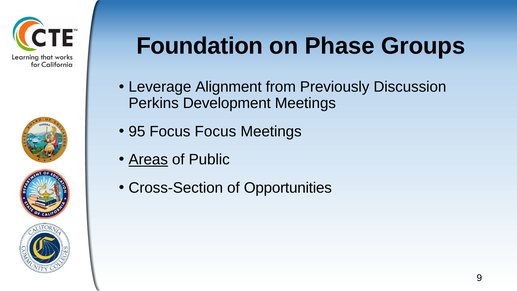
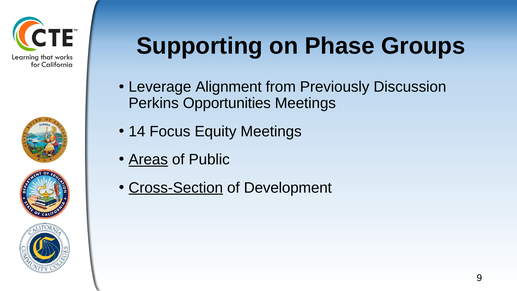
Foundation: Foundation -> Supporting (200, 46)
Development: Development -> Opportunities (227, 103)
95: 95 -> 14 (137, 131)
Focus Focus: Focus -> Equity (216, 131)
Cross-Section underline: none -> present (176, 188)
Opportunities: Opportunities -> Development (288, 188)
